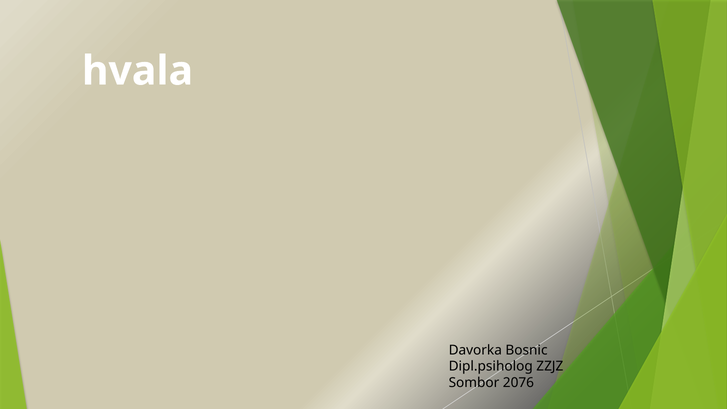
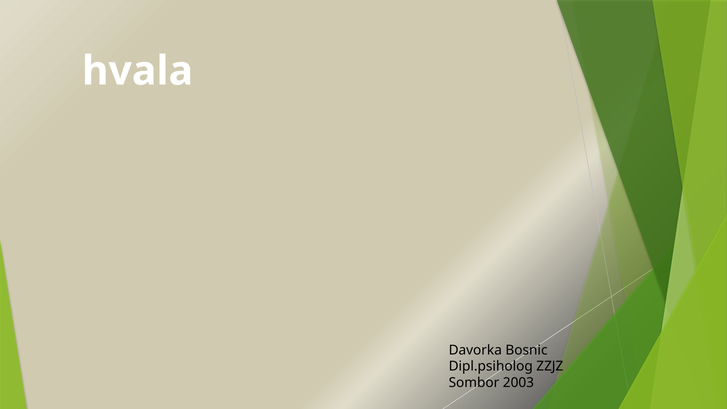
2076: 2076 -> 2003 (518, 383)
